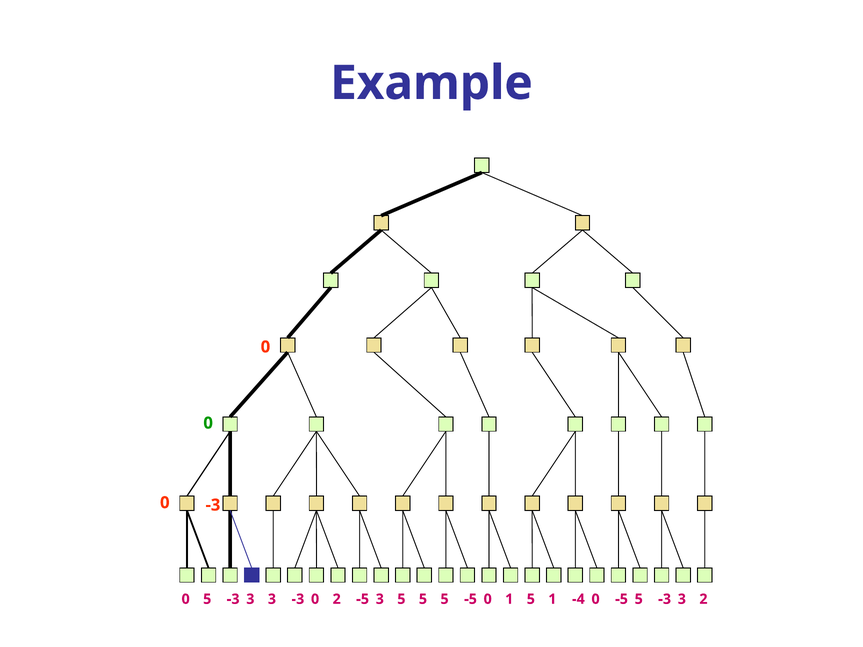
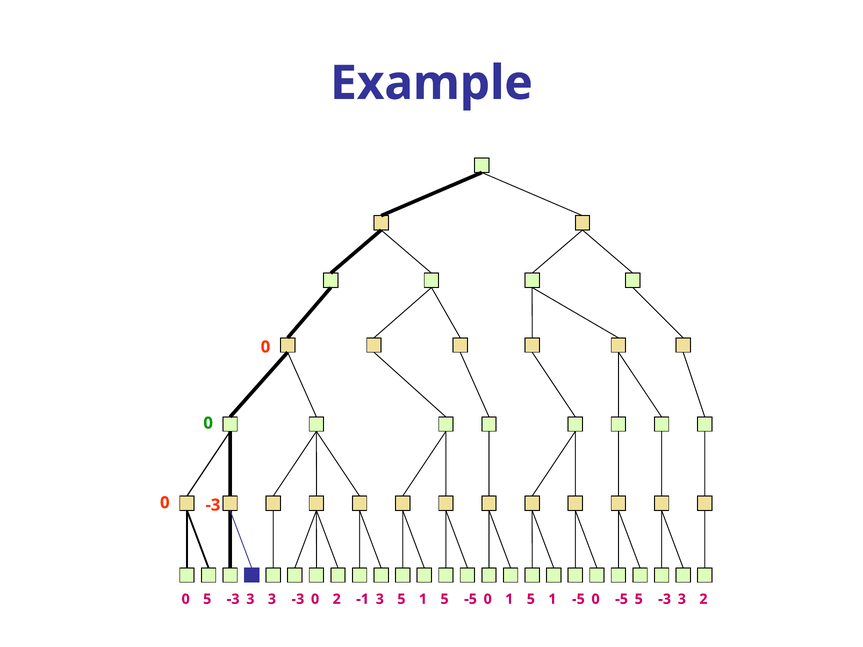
-5: -5 -> -1 (363, 599)
5 -3 5: 5 -> 1 (423, 599)
-4: -4 -> -5 (578, 599)
